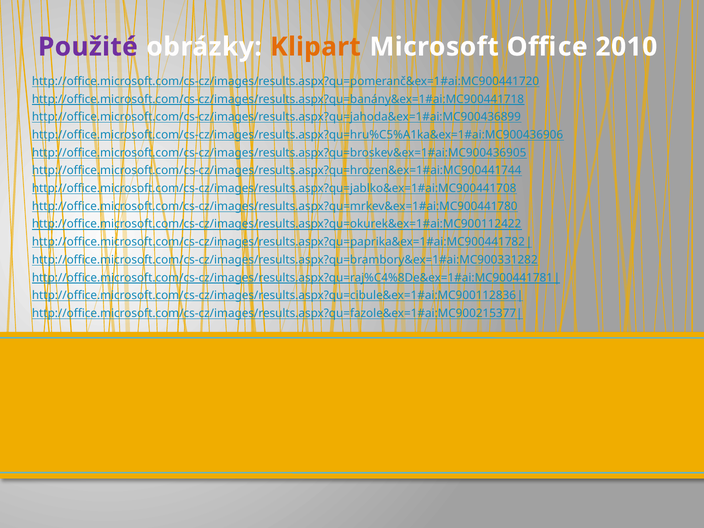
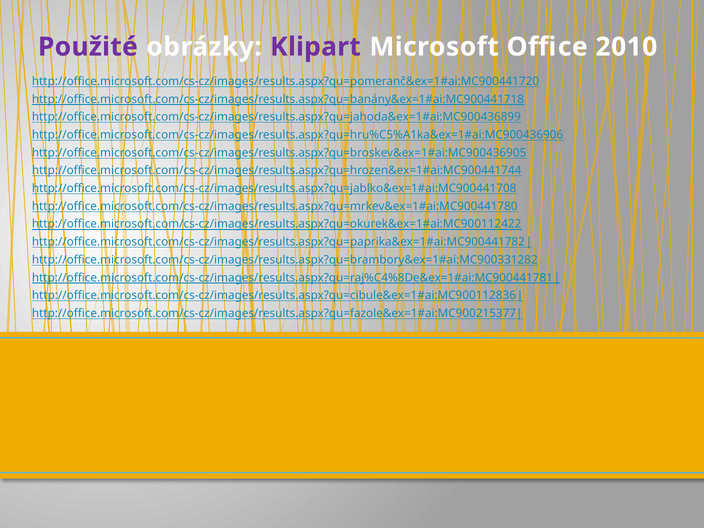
Klipart colour: orange -> purple (315, 47)
